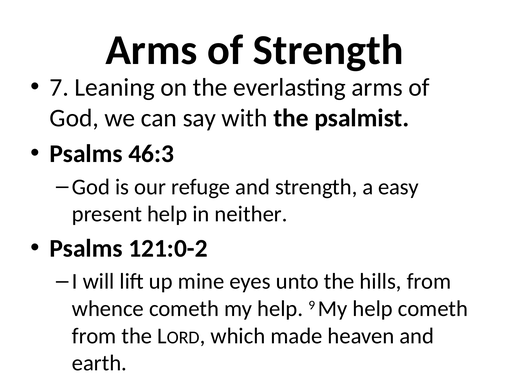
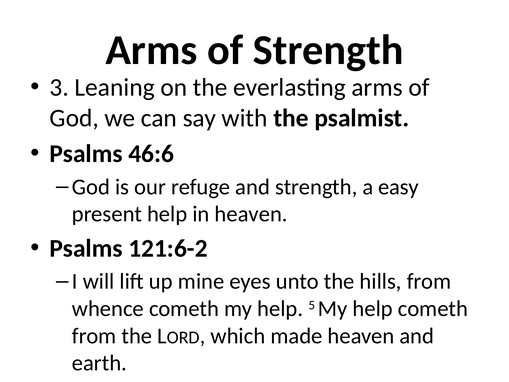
7: 7 -> 3 (59, 87)
46:3: 46:3 -> 46:6 (151, 154)
in neither: neither -> heaven (251, 214)
121:0-2: 121:0-2 -> 121:6-2 (168, 248)
9: 9 -> 5 (312, 305)
